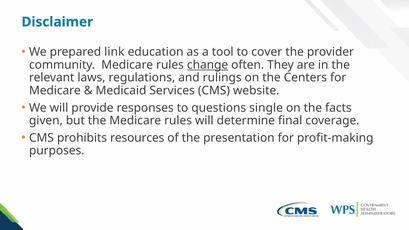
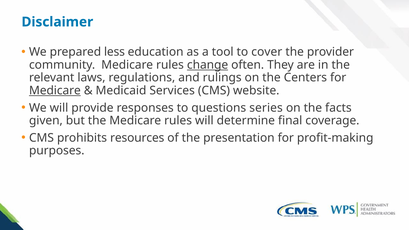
link: link -> less (114, 52)
Medicare underline: none -> present (55, 91)
single: single -> series (266, 108)
